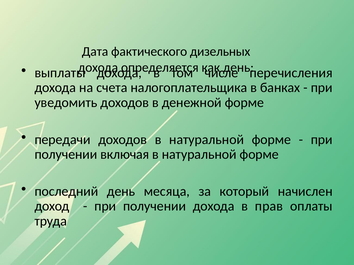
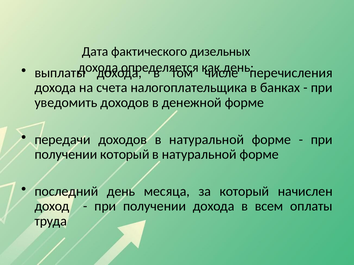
получении включая: включая -> который (125, 155)
прав: прав -> всем (269, 207)
